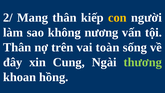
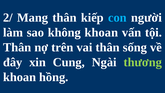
con colour: yellow -> light blue (117, 18)
không nương: nương -> khoan (101, 32)
vai toàn: toàn -> thân (108, 47)
